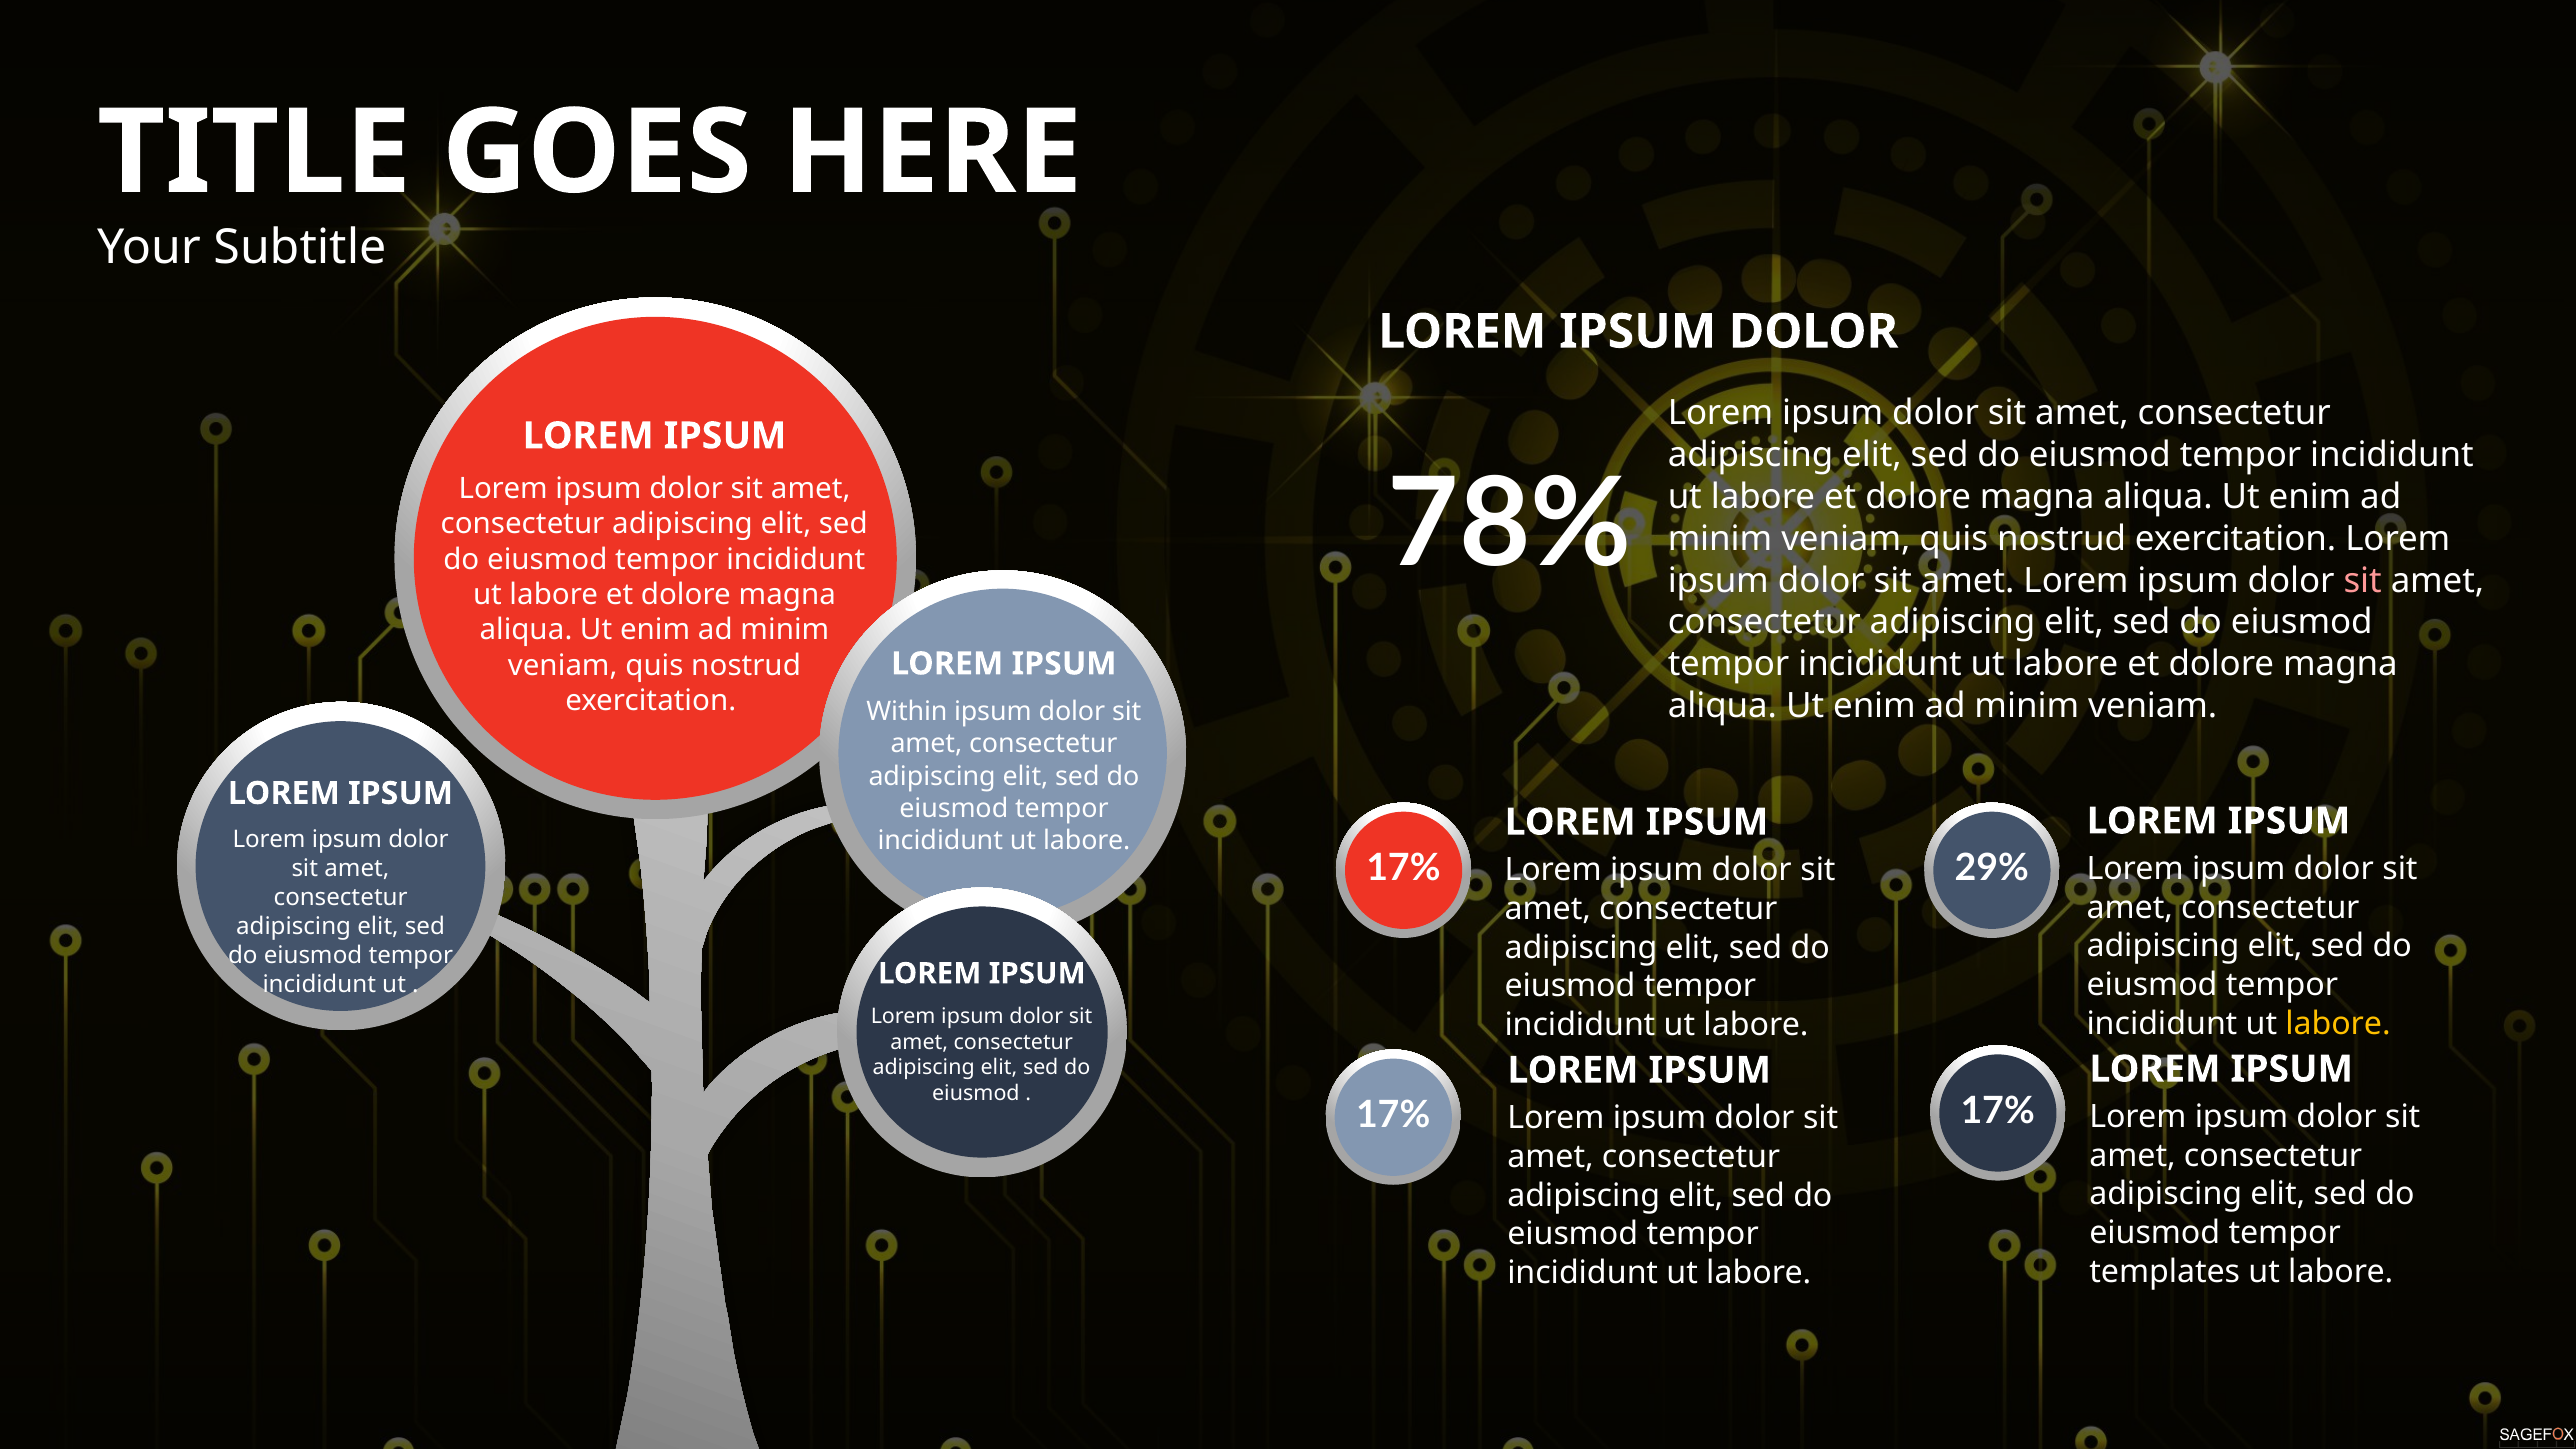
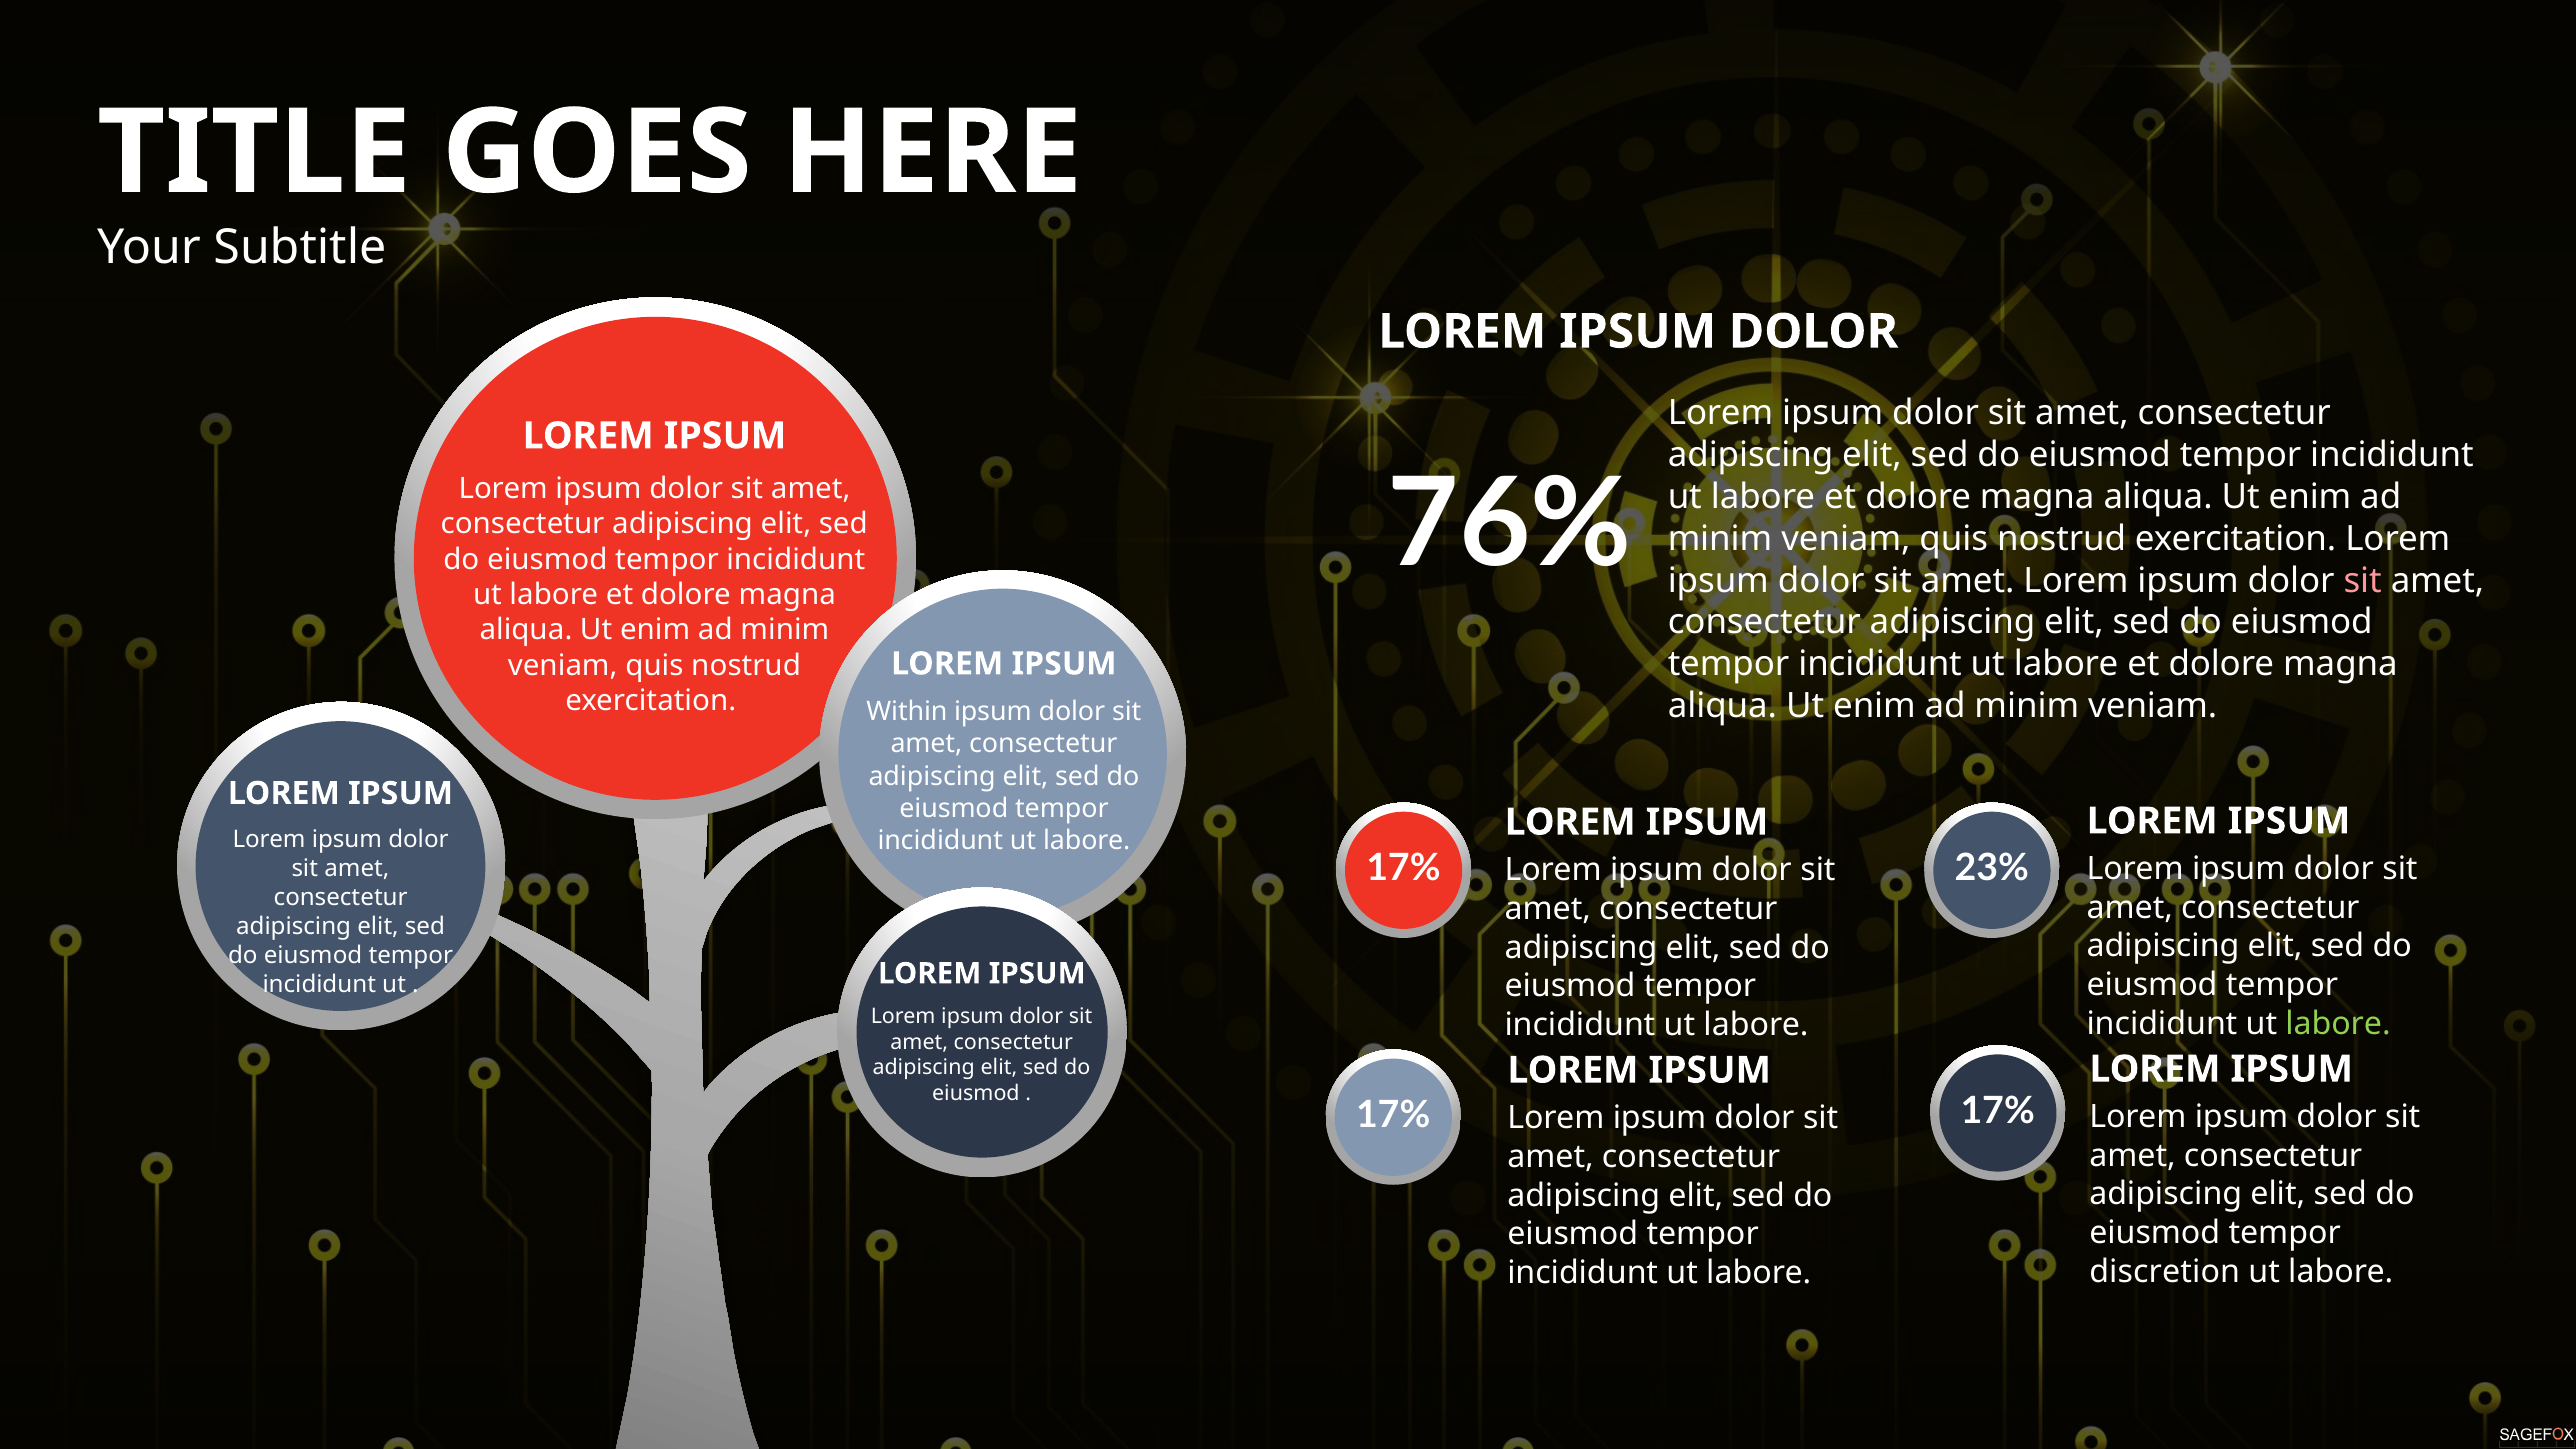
78%: 78% -> 76% (1510, 525)
29%: 29% -> 23% (1992, 868)
labore colour: yellow -> light green (2338, 1024)
templates: templates -> discretion (2165, 1272)
